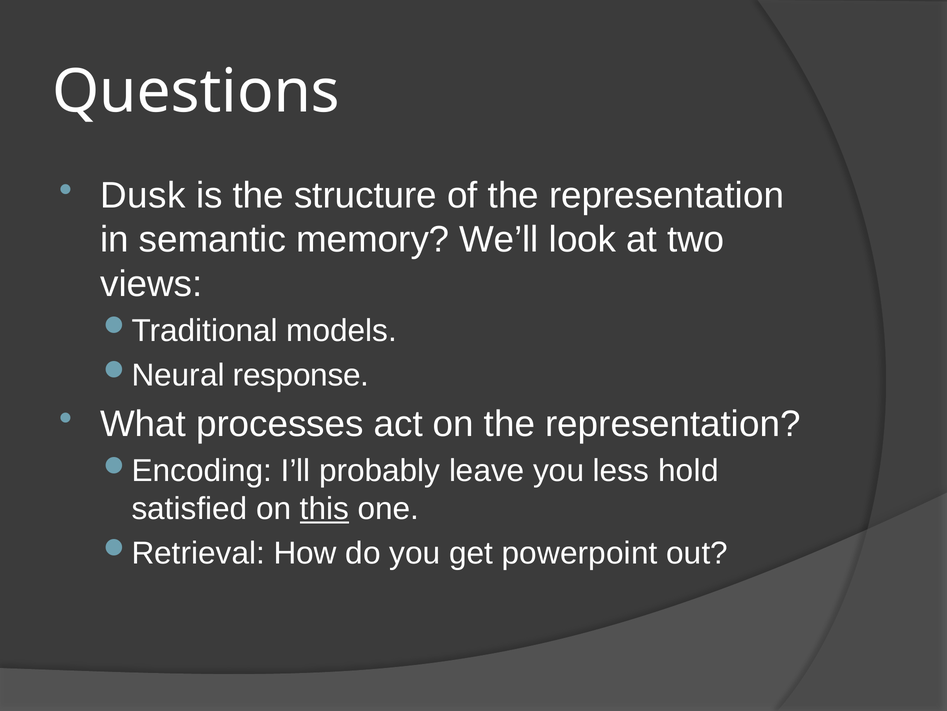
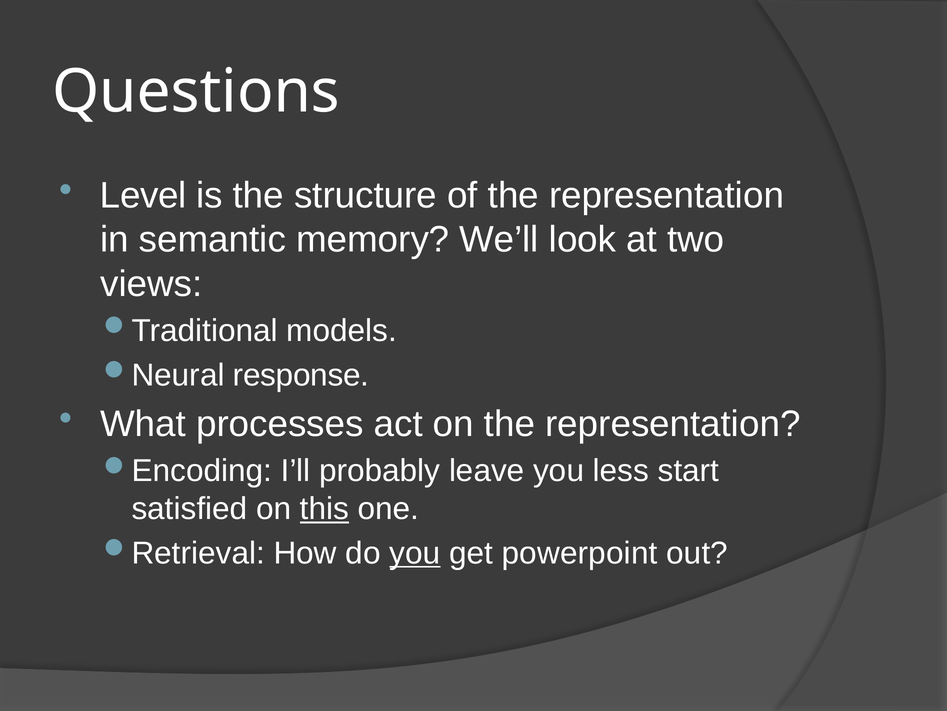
Dusk: Dusk -> Level (143, 195)
hold: hold -> start (689, 471)
you underline: none -> present (415, 553)
